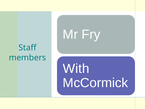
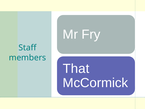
With: With -> That (76, 68)
